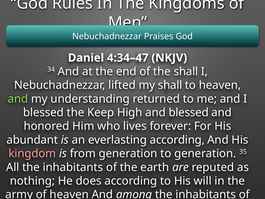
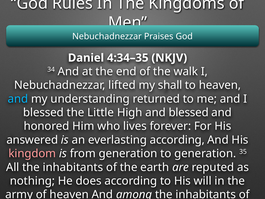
4:34–47: 4:34–47 -> 4:34–35 (128, 58)
the shall: shall -> walk (186, 71)
and colour: light green -> light blue (18, 99)
Keep: Keep -> Little (101, 112)
abundant: abundant -> answered (32, 140)
